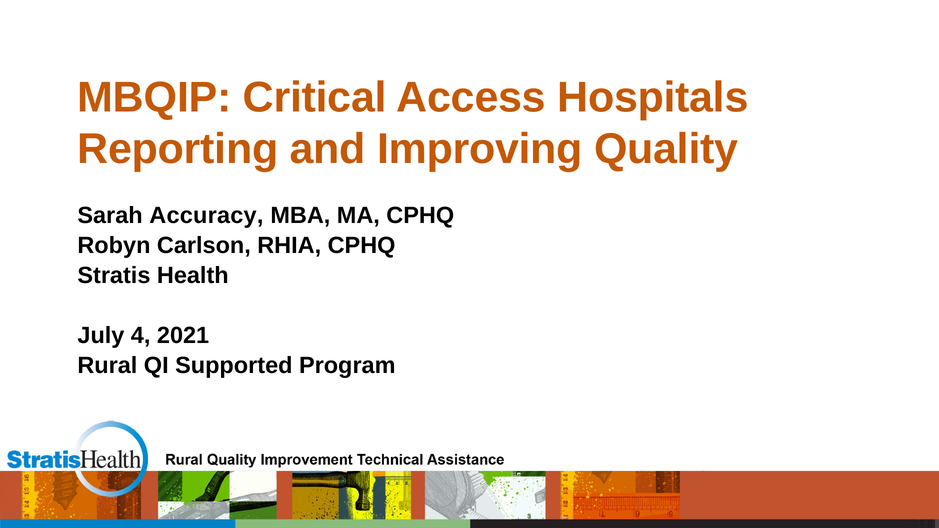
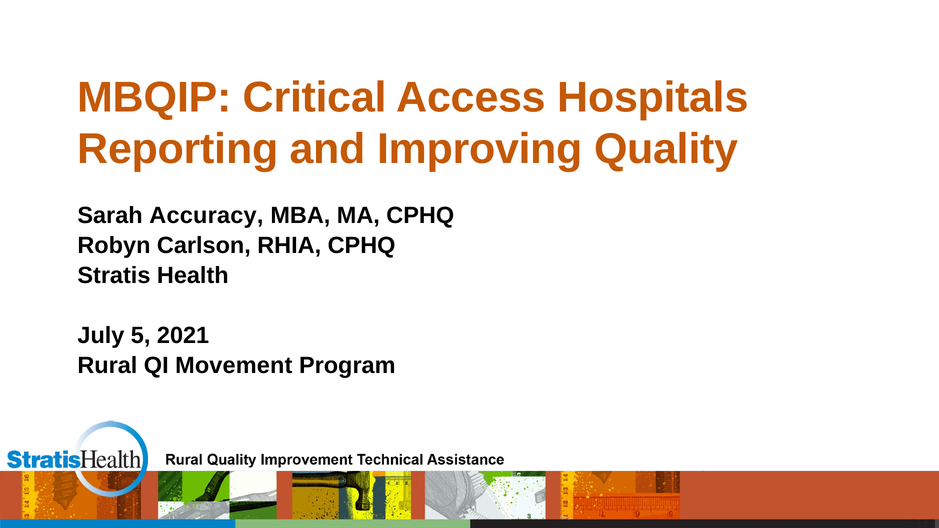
4: 4 -> 5 (141, 336)
Supported: Supported -> Movement (234, 366)
